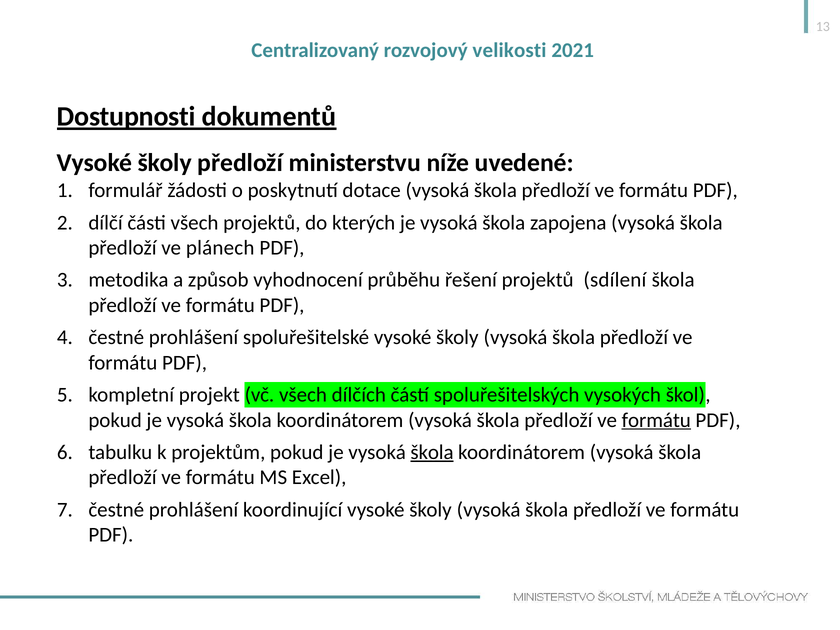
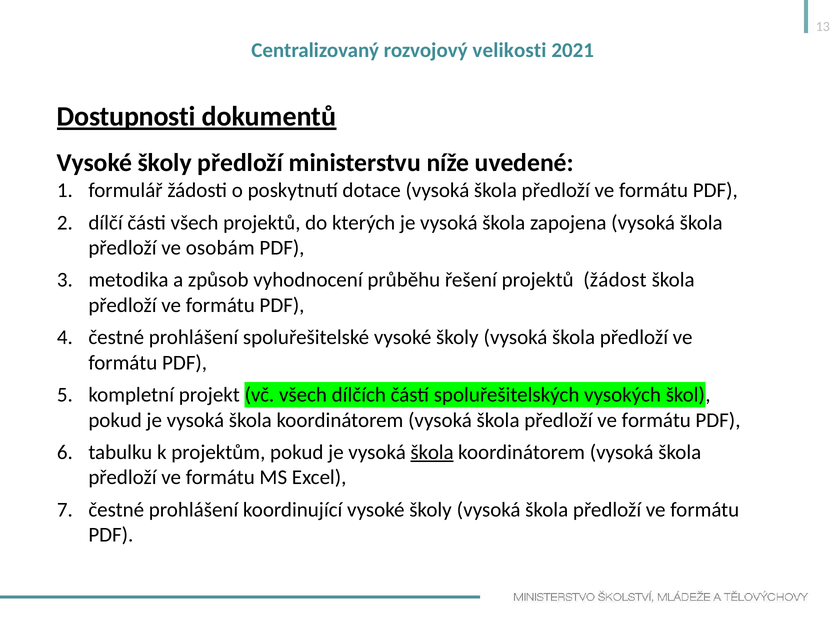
plánech: plánech -> osobám (220, 248)
sdílení: sdílení -> žádost (615, 280)
formátu underline: present -> none (656, 420)
